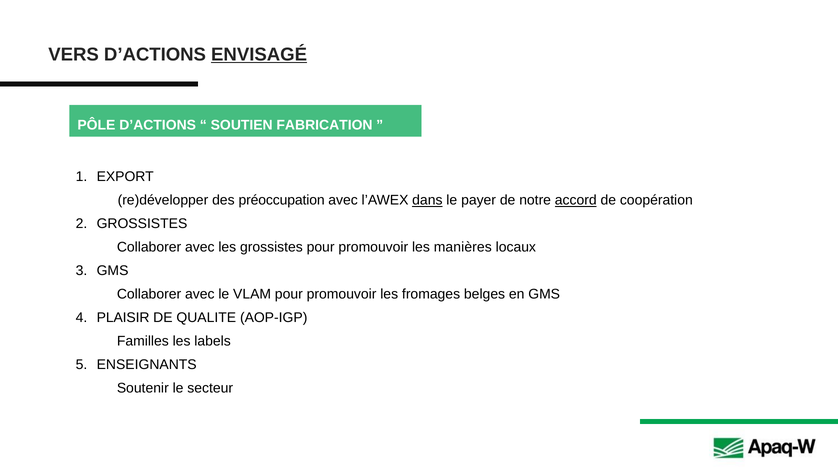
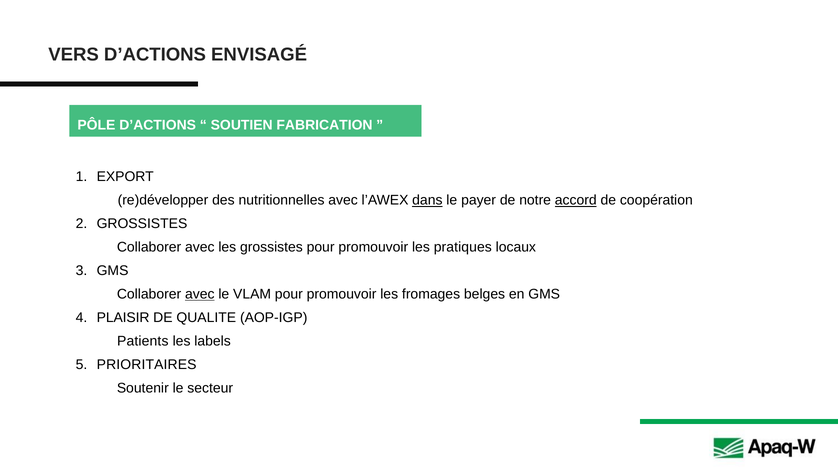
ENVISAGÉ underline: present -> none (259, 54)
préoccupation: préoccupation -> nutritionnelles (282, 200)
manières: manières -> pratiques (463, 247)
avec underline: none -> present (200, 294)
Familles: Familles -> Patients (143, 341)
ENSEIGNANTS: ENSEIGNANTS -> PRIORITAIRES (147, 364)
